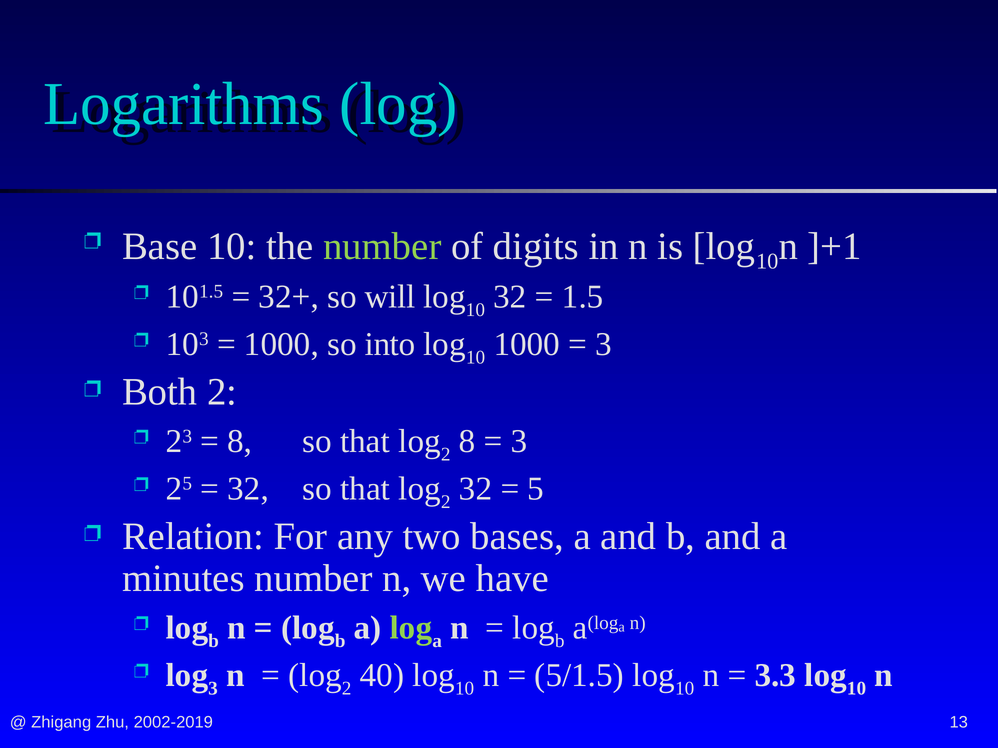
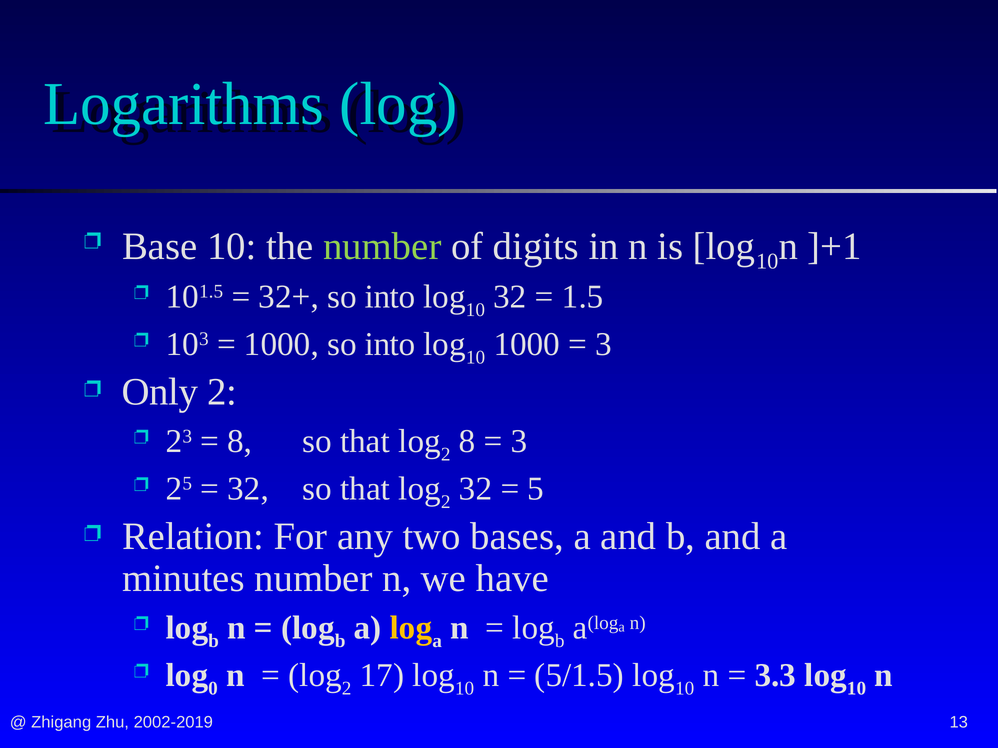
32+ so will: will -> into (390, 297)
Both: Both -> Only (160, 392)
log colour: light green -> yellow (411, 628)
log 3: 3 -> 0 (213, 689)
40: 40 -> 17 (382, 676)
